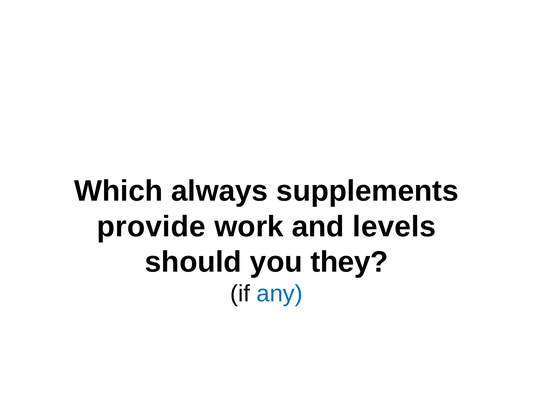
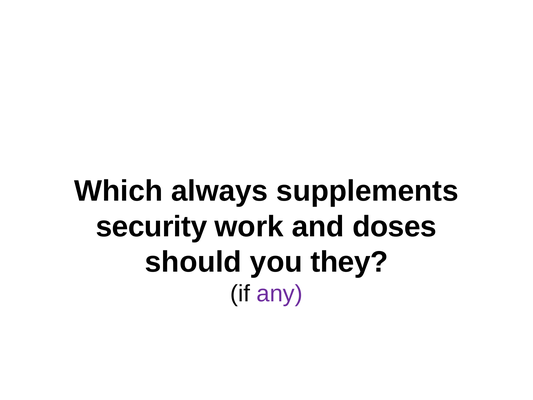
provide: provide -> security (152, 226)
levels: levels -> doses (395, 226)
any colour: blue -> purple (280, 294)
